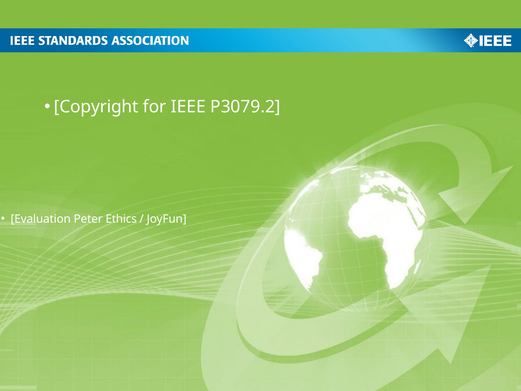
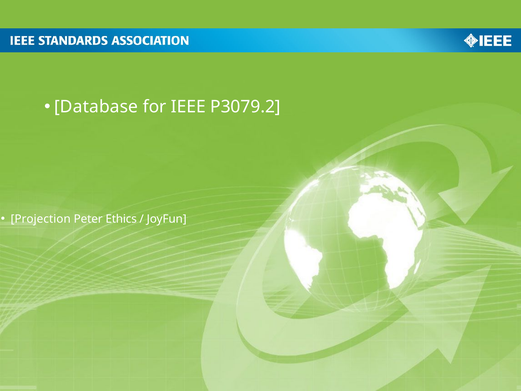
Copyright: Copyright -> Database (96, 107)
Evaluation: Evaluation -> Projection (41, 219)
